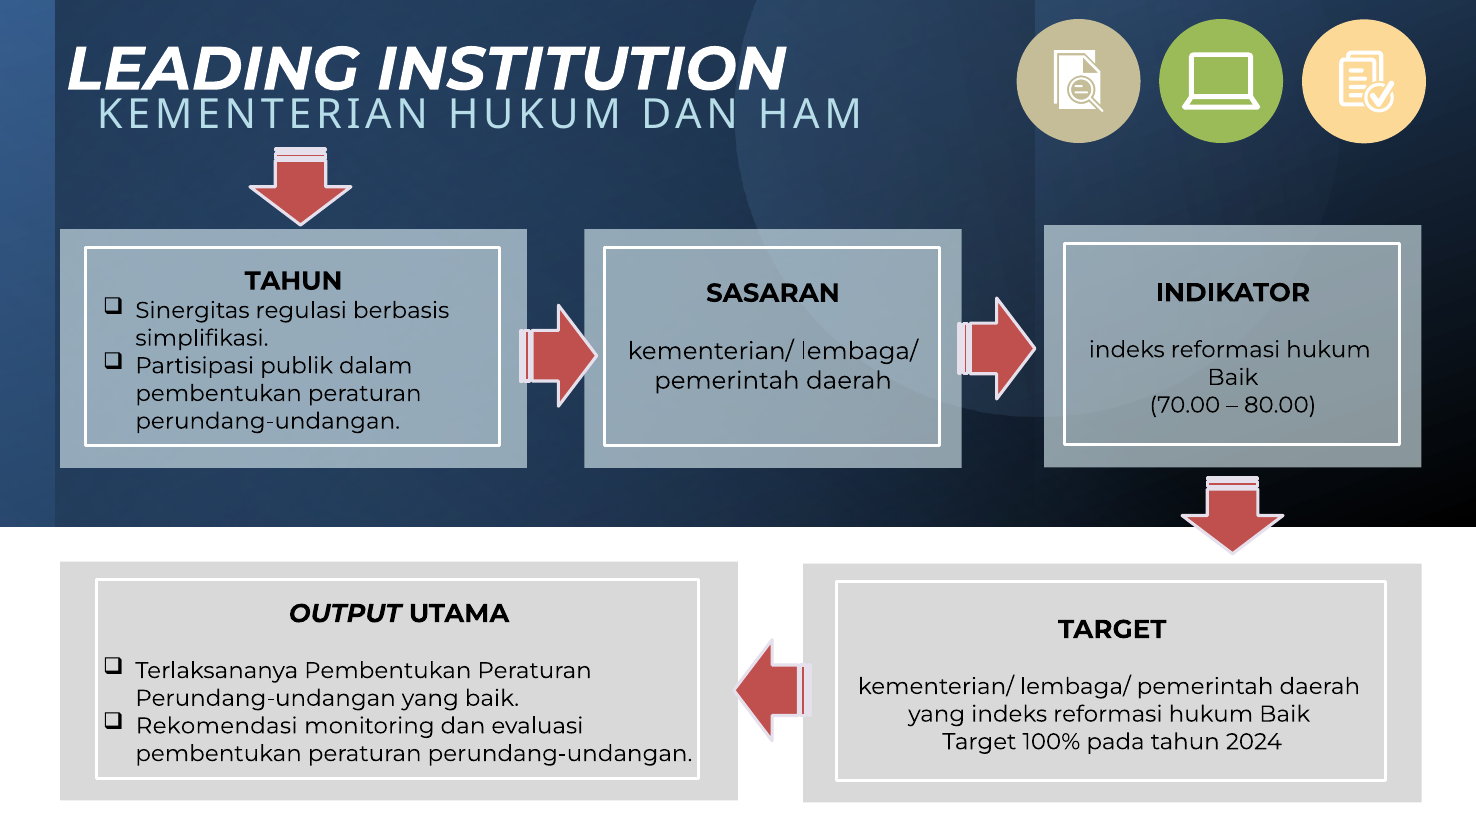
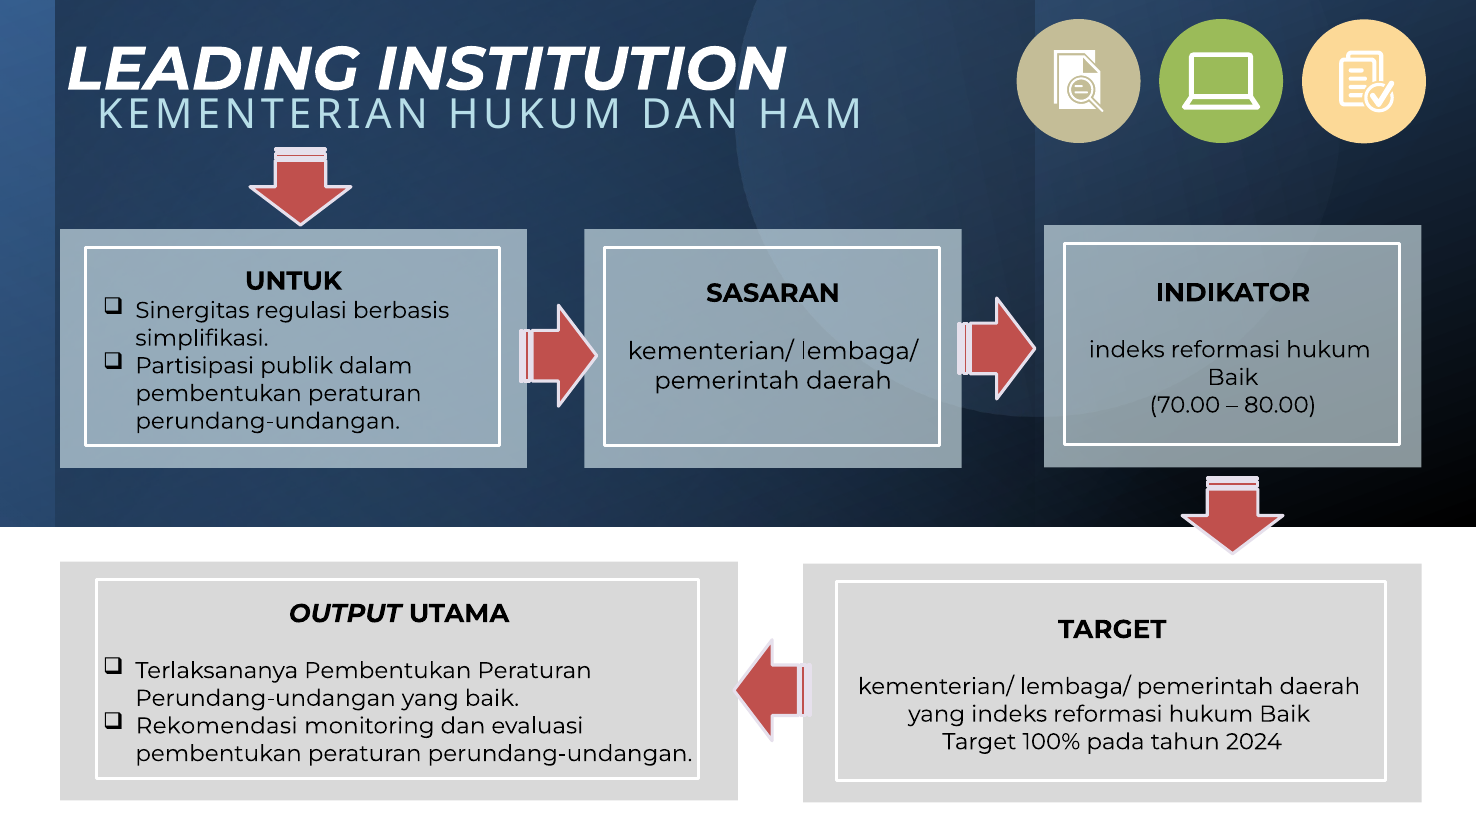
TAHUN: TAHUN -> UNTUK (293, 281)
